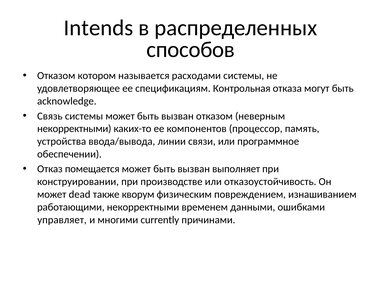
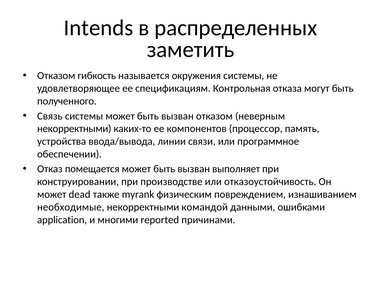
способов: способов -> заметить (191, 50)
котором: котором -> гибкость (97, 76)
расходами: расходами -> окружения (196, 76)
acknowledge: acknowledge -> полученного (67, 101)
кворум: кворум -> myrank (138, 194)
работающими: работающими -> необходимые (71, 207)
временем: временем -> командой (205, 207)
управляет: управляет -> application (62, 220)
currently: currently -> reported (160, 220)
